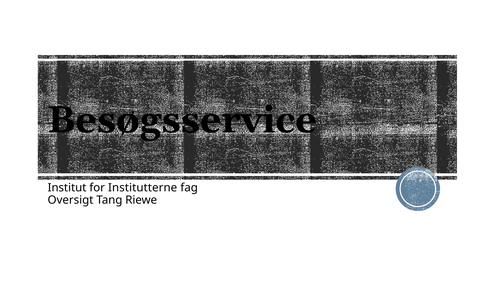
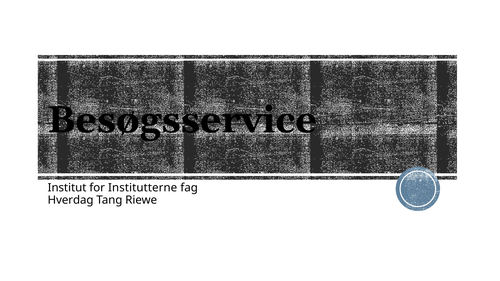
Oversigt: Oversigt -> Hverdag (71, 200)
